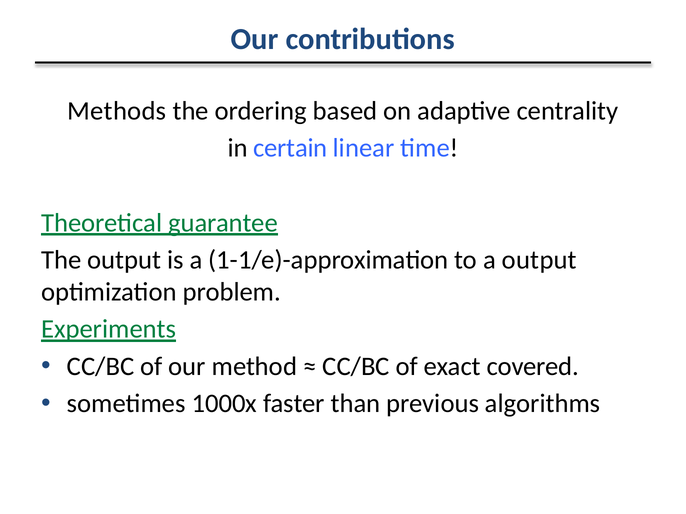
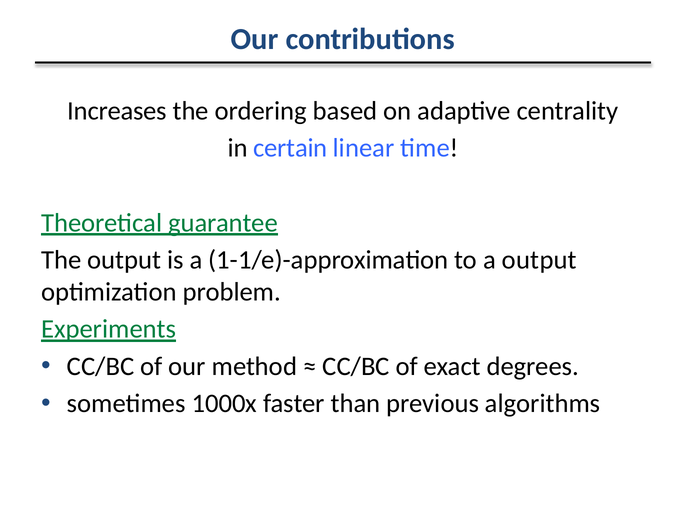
Methods: Methods -> Increases (117, 111)
covered: covered -> degrees (533, 367)
